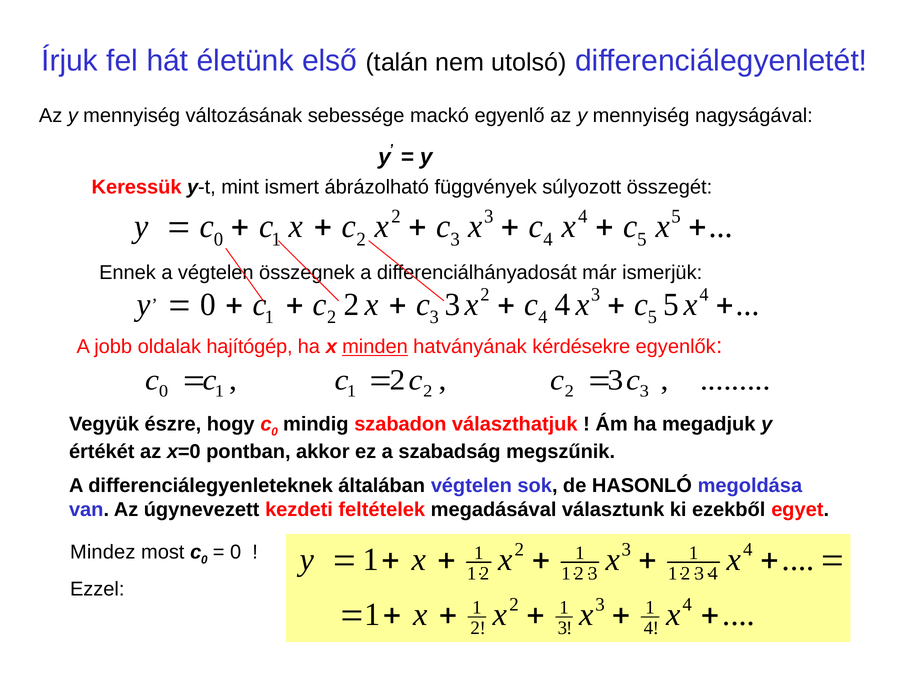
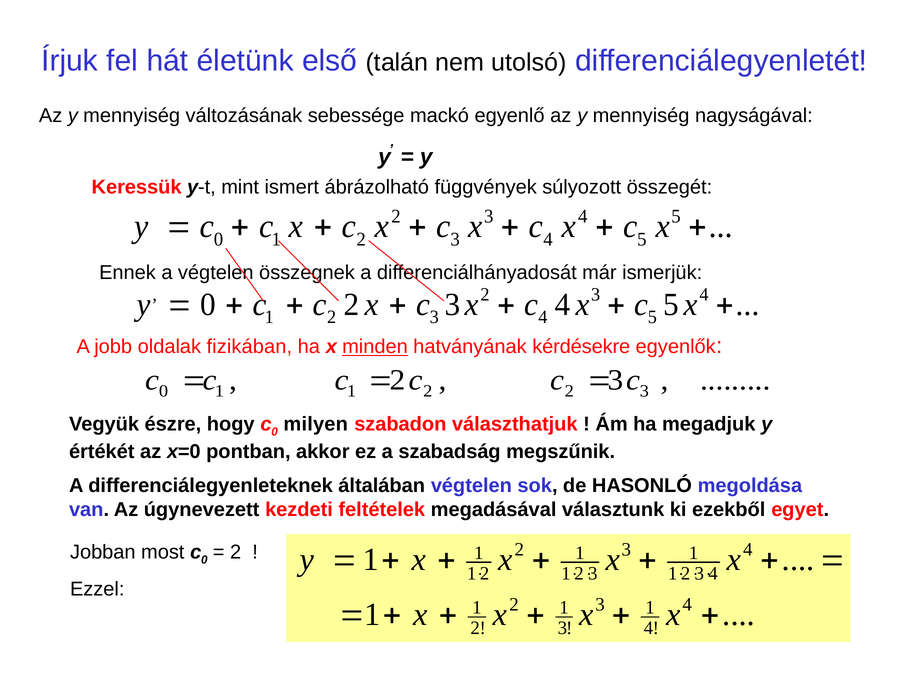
hajítógép: hajítógép -> fizikában (249, 347)
mindig: mindig -> milyen (316, 424)
Mindez: Mindez -> Jobban (103, 552)
0: 0 -> 2 (236, 552)
